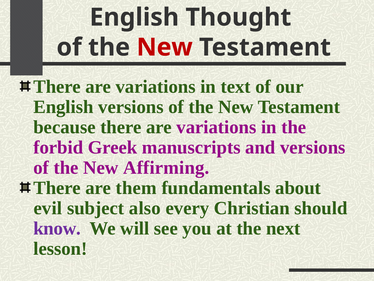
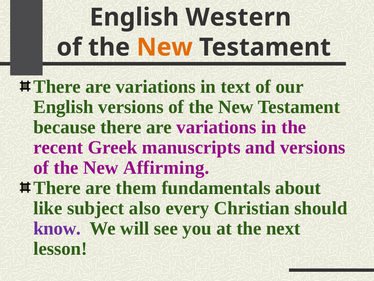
Thought: Thought -> Western (238, 17)
New colour: red -> orange (165, 47)
forbid: forbid -> recent (58, 147)
evil: evil -> like (48, 208)
